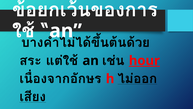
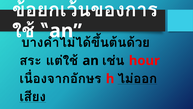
hour underline: present -> none (144, 60)
